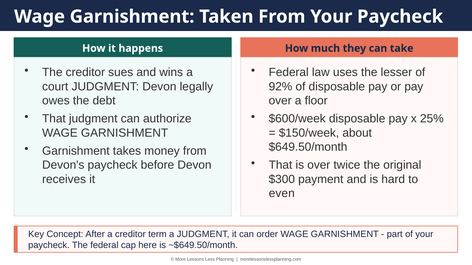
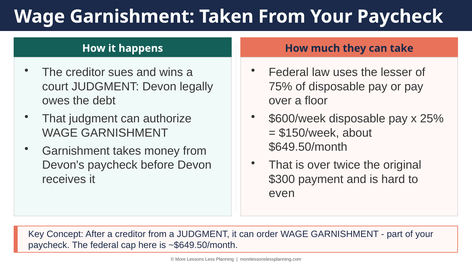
92%: 92% -> 75% (281, 87)
creditor term: term -> from (157, 235)
